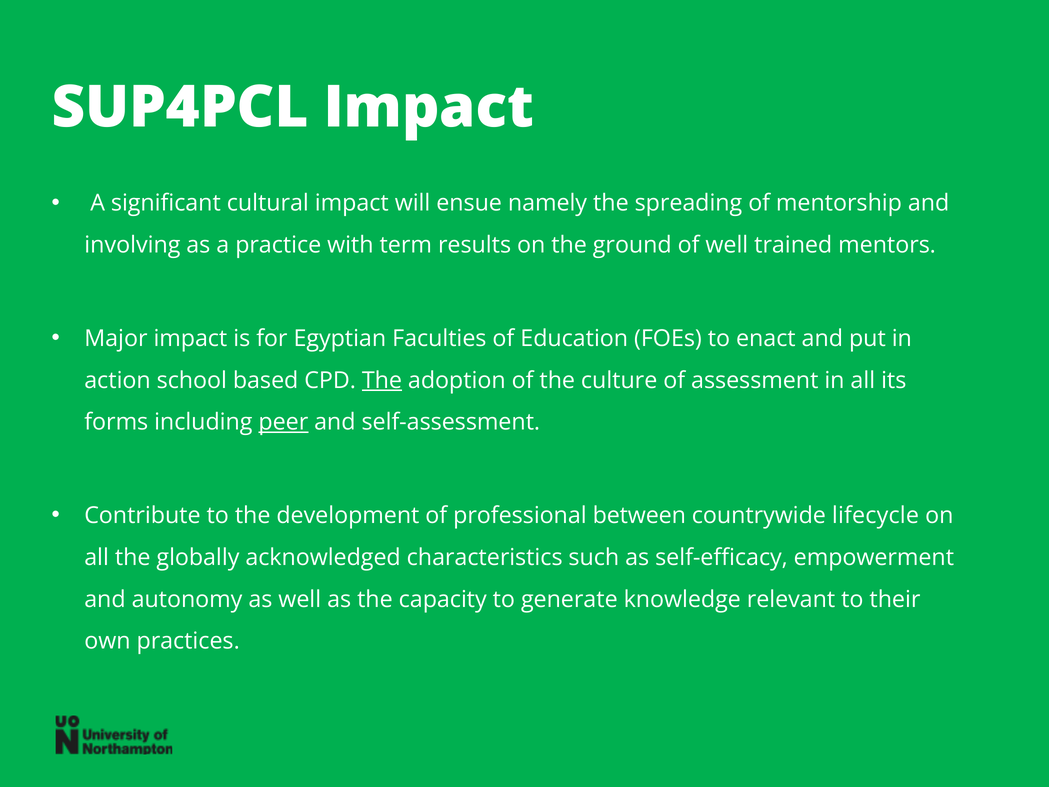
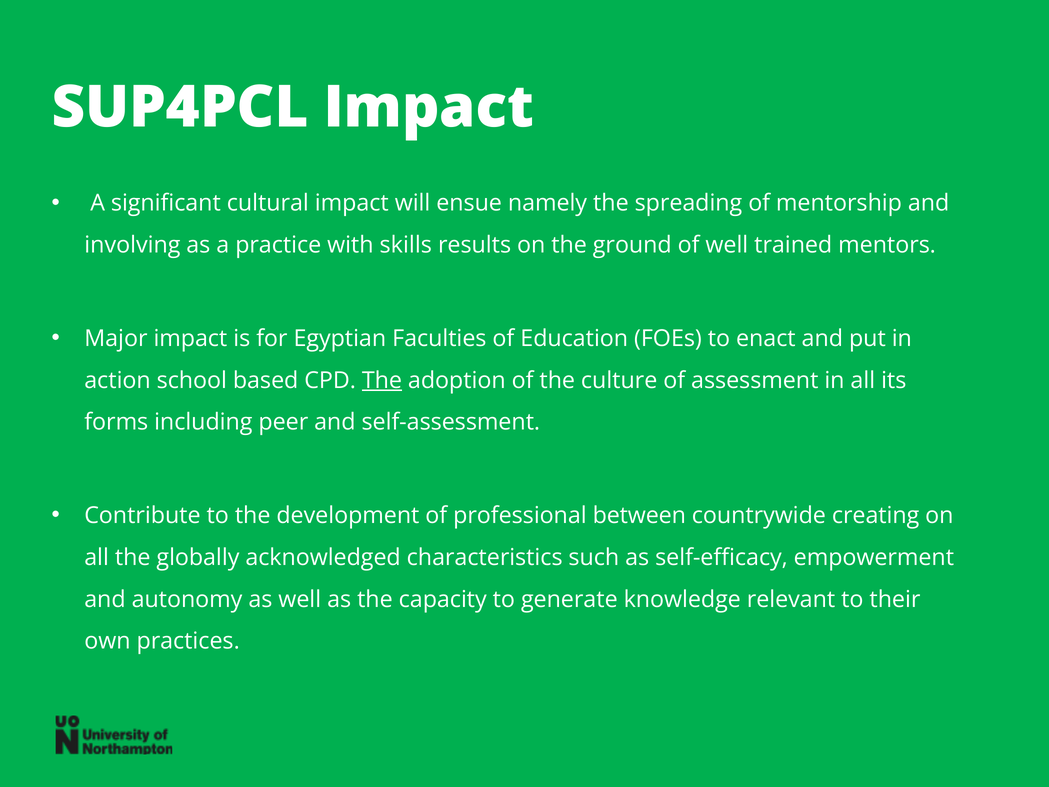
term: term -> skills (406, 245)
peer underline: present -> none (283, 422)
lifecycle: lifecycle -> creating (876, 515)
